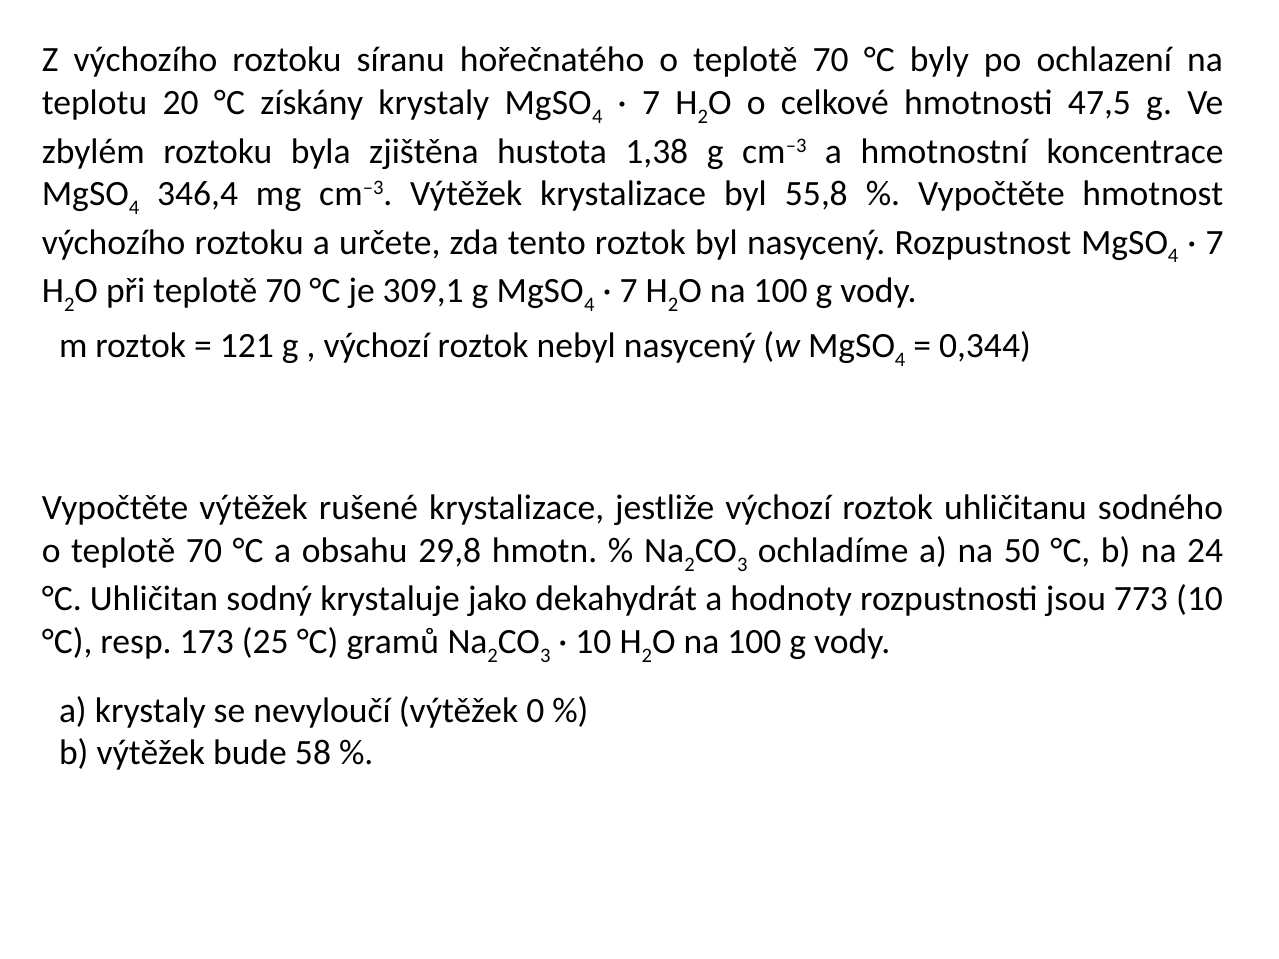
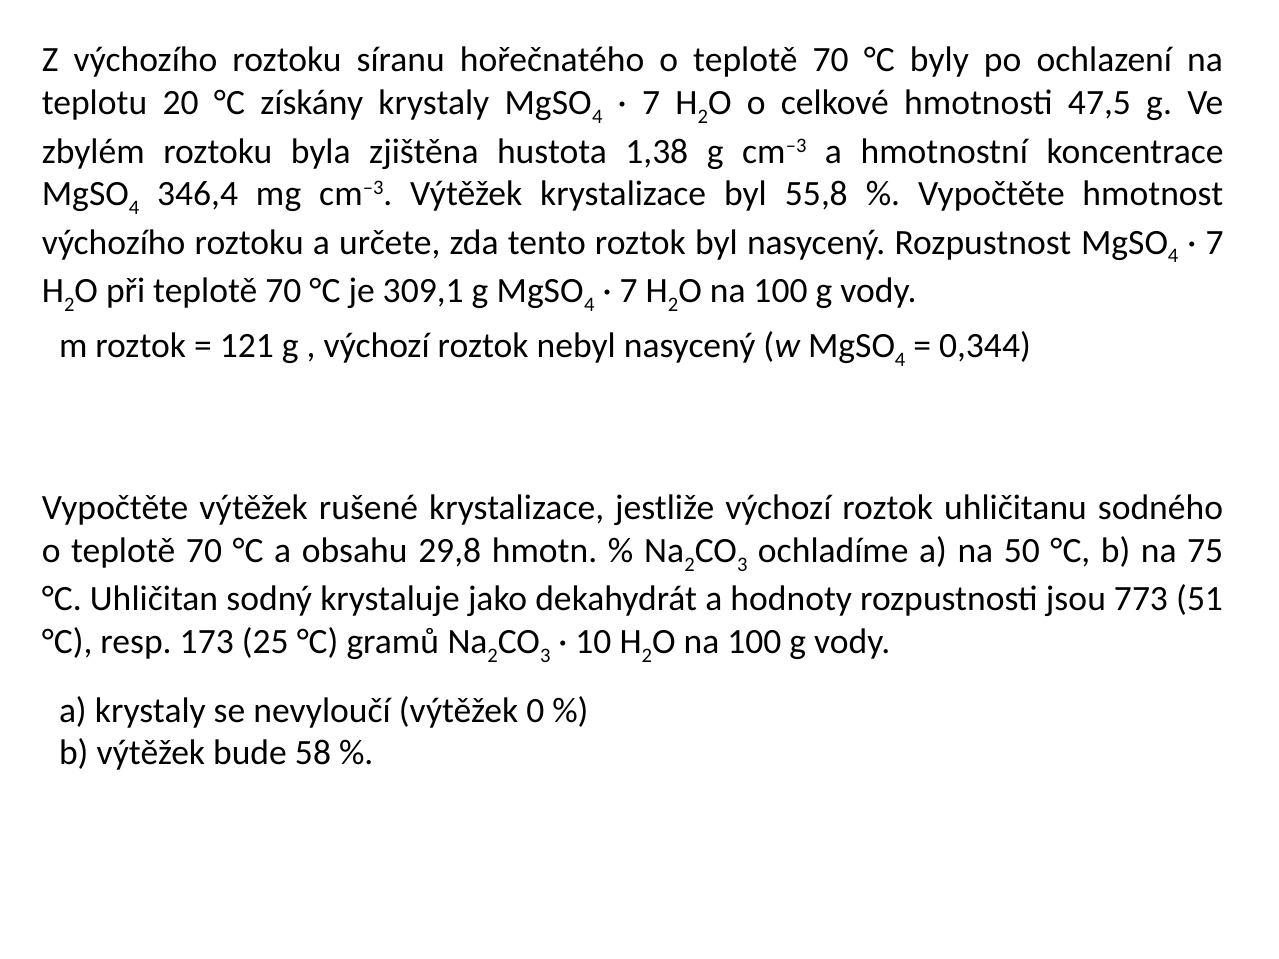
24: 24 -> 75 (1205, 551)
773 10: 10 -> 51 (1200, 599)
